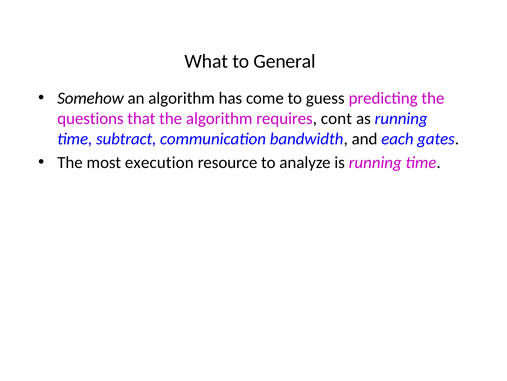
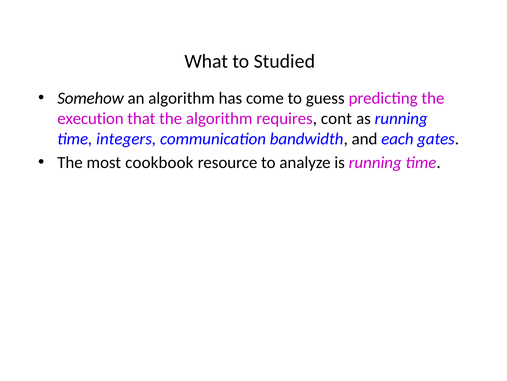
General: General -> Studied (284, 61)
questions: questions -> execution (90, 118)
subtract: subtract -> integers (126, 139)
execution: execution -> cookbook (159, 162)
